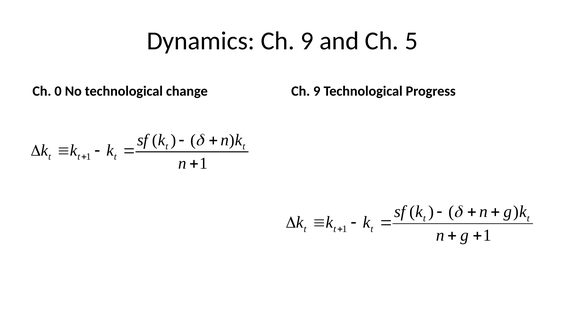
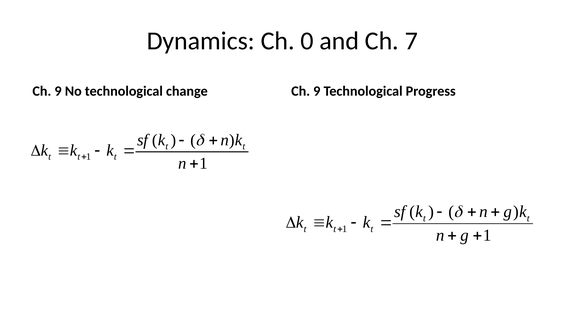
Dynamics Ch 9: 9 -> 0 (307, 41)
5: 5 -> 7 (411, 41)
0: 0 -> 9 (58, 91)
